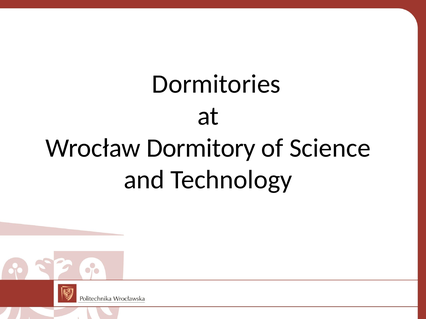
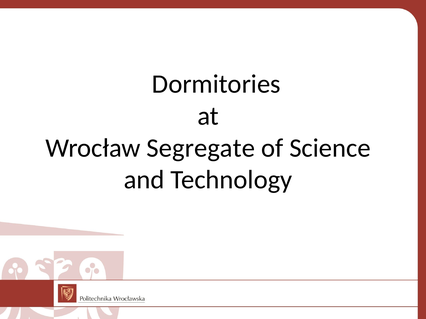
Dormitory: Dormitory -> Segregate (201, 148)
